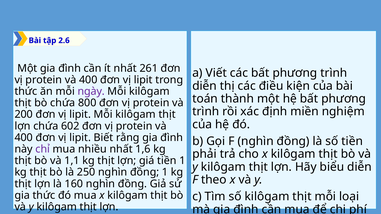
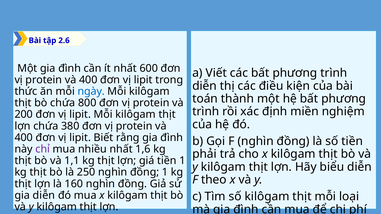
261: 261 -> 600 (149, 68)
ngày colour: purple -> blue (91, 91)
602: 602 -> 380 (70, 126)
gia thức: thức -> diễn (44, 196)
